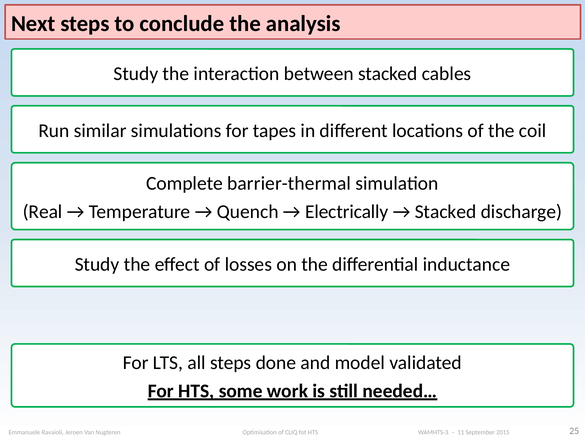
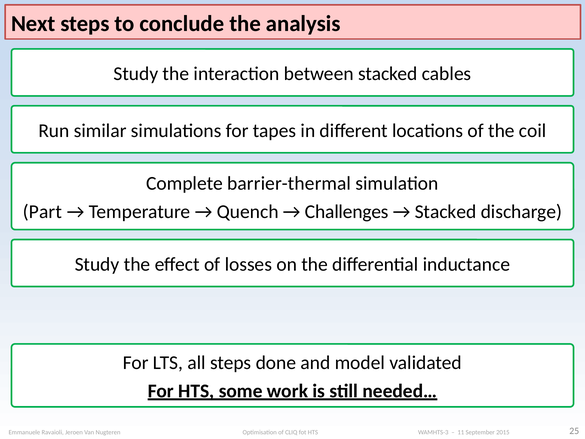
Real: Real -> Part (42, 212)
Electrically: Electrically -> Challenges (347, 212)
